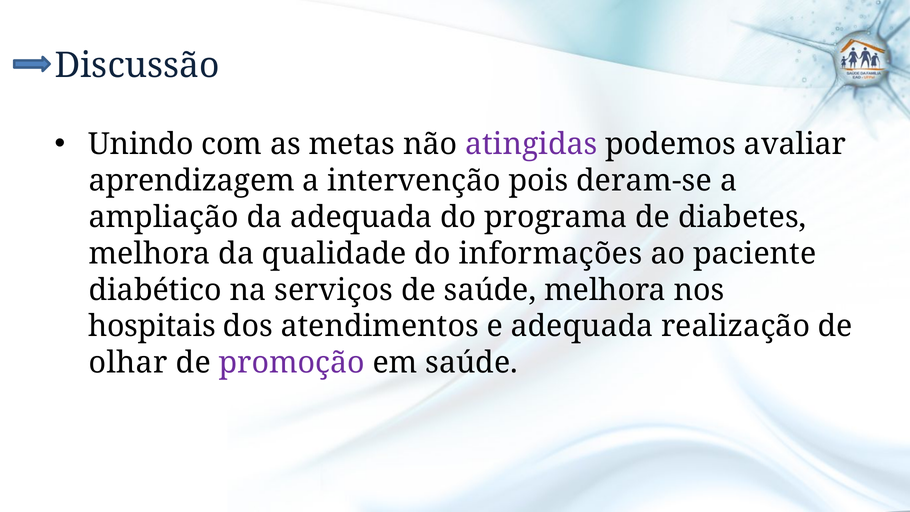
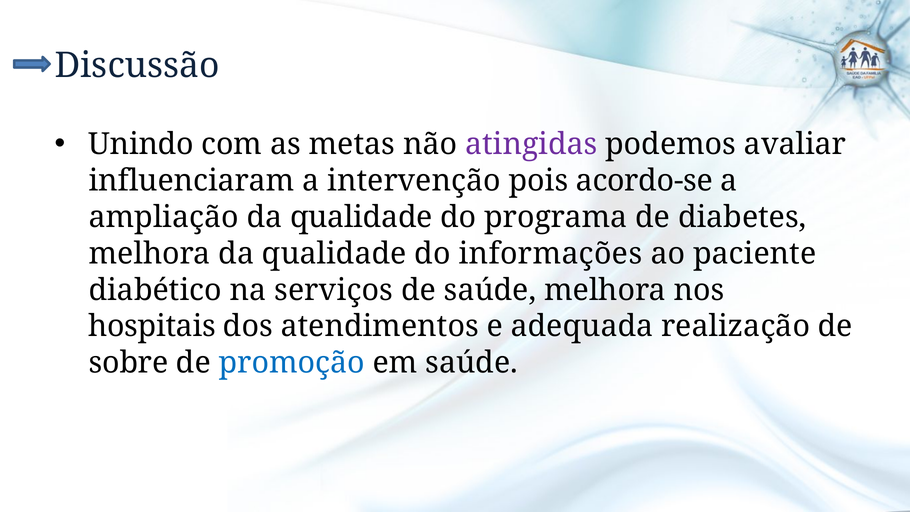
aprendizagem: aprendizagem -> influenciaram (192, 181)
deram-se: deram-se -> acordo-se (644, 181)
ampliação da adequada: adequada -> qualidade (361, 217)
olhar: olhar -> sobre (129, 363)
promoção colour: purple -> blue (292, 363)
